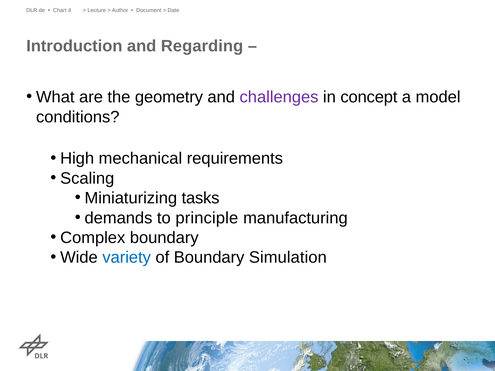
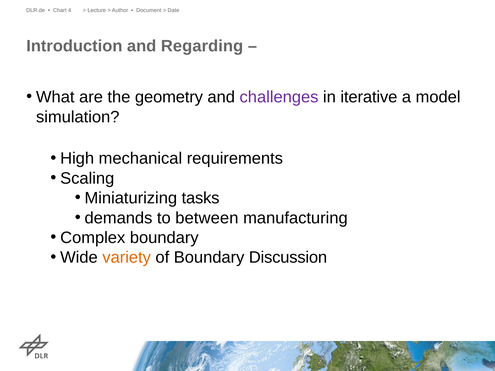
concept: concept -> iterative (369, 97)
conditions: conditions -> simulation (78, 117)
principle: principle -> between (207, 218)
variety colour: blue -> orange (127, 258)
Simulation: Simulation -> Discussion (288, 258)
